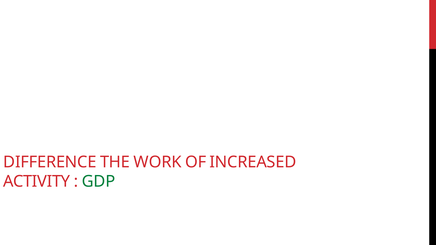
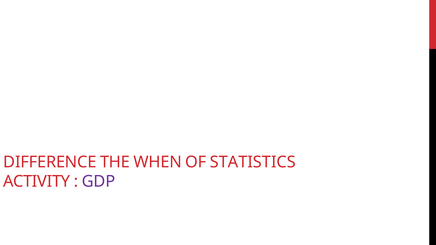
WORK: WORK -> WHEN (158, 162)
INCREASED: INCREASED -> STATISTICS (253, 162)
GDP colour: green -> purple (99, 182)
